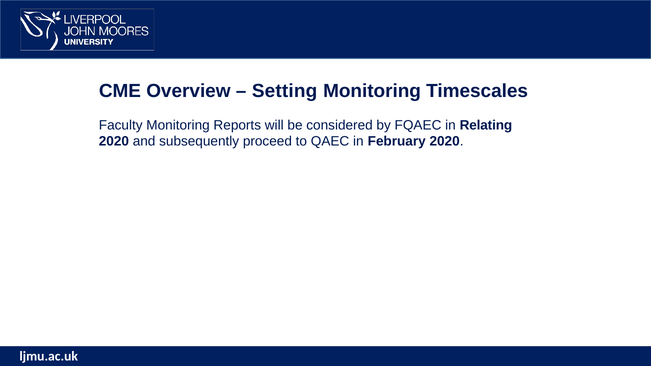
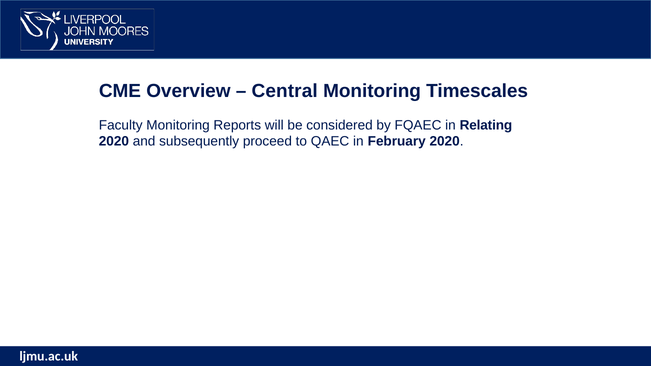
Setting: Setting -> Central (285, 91)
